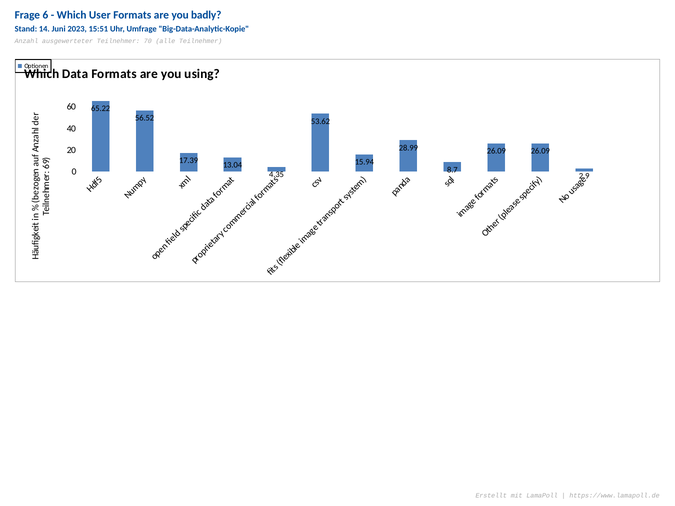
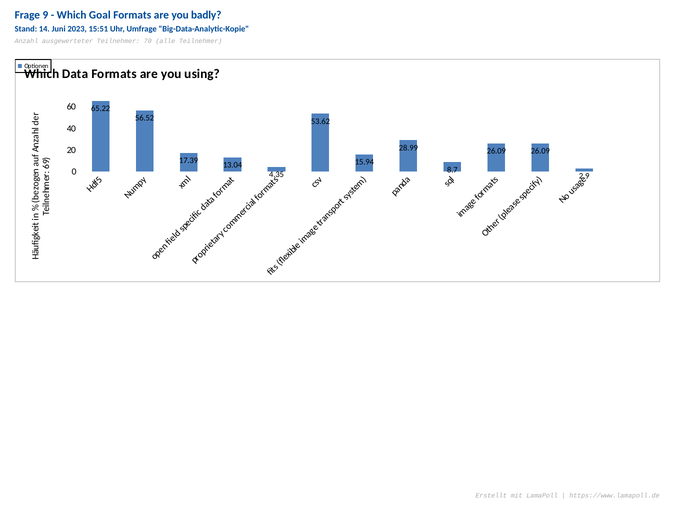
Frage 6: 6 -> 9 (45, 15)
User: User -> Goal (100, 15)
